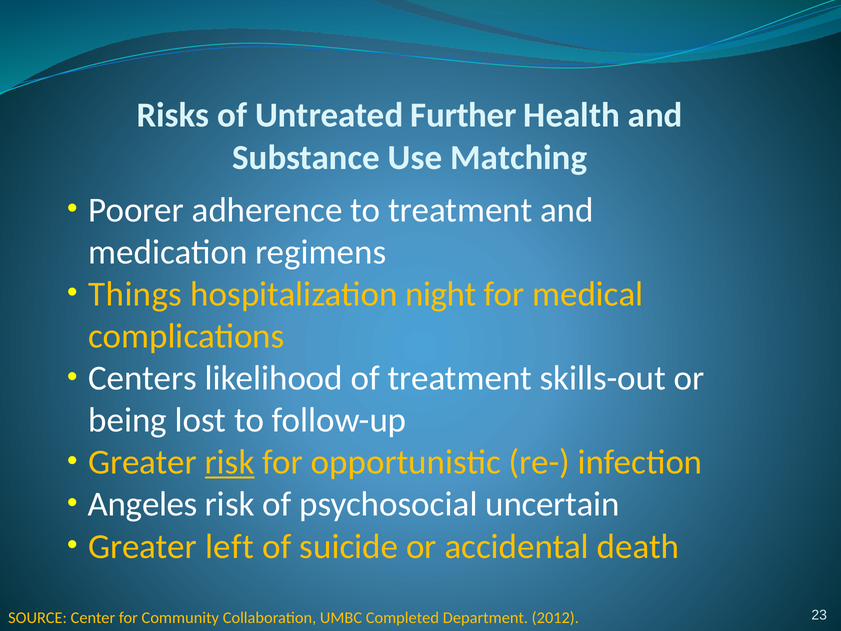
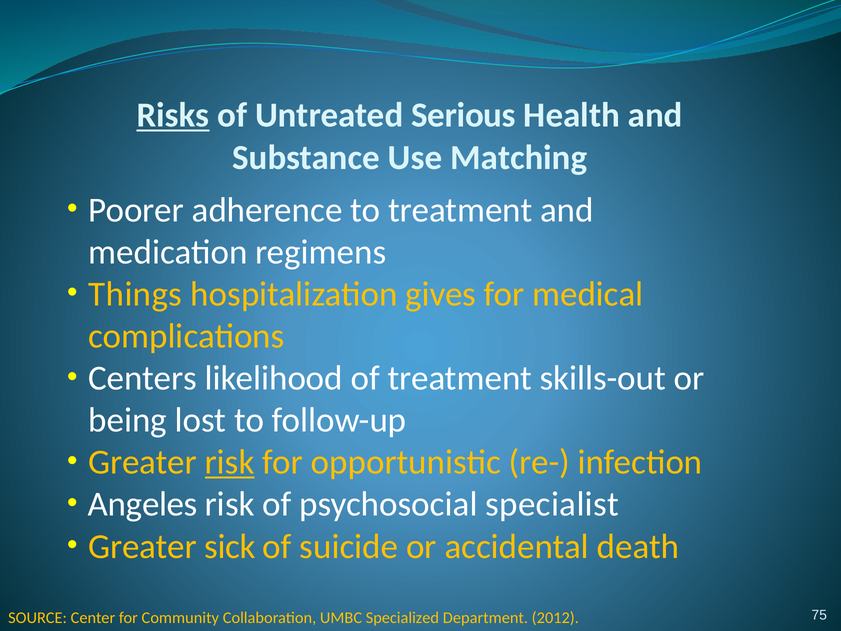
Risks underline: none -> present (173, 115)
Further: Further -> Serious (464, 115)
night: night -> gives (441, 294)
uncertain: uncertain -> specialist (552, 504)
left: left -> sick (230, 546)
Completed: Completed -> Specialized (402, 618)
23: 23 -> 75 (819, 615)
